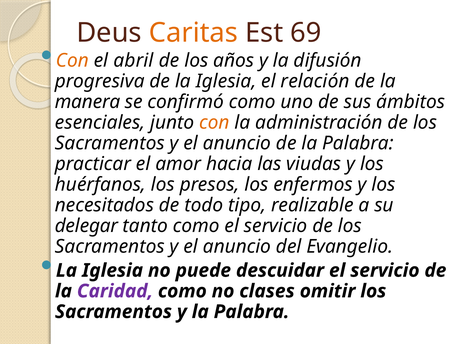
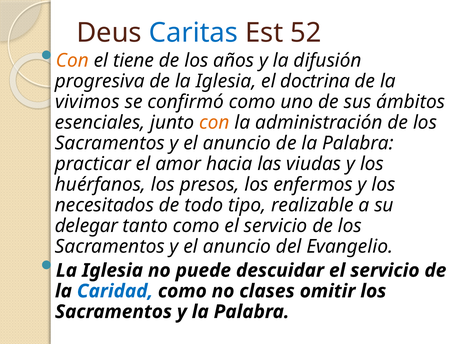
Caritas colour: orange -> blue (193, 33)
69: 69 -> 52 (306, 33)
abril: abril -> tiene (134, 61)
relación: relación -> doctrina (315, 81)
manera: manera -> vivimos (87, 102)
Caridad colour: purple -> blue (115, 291)
